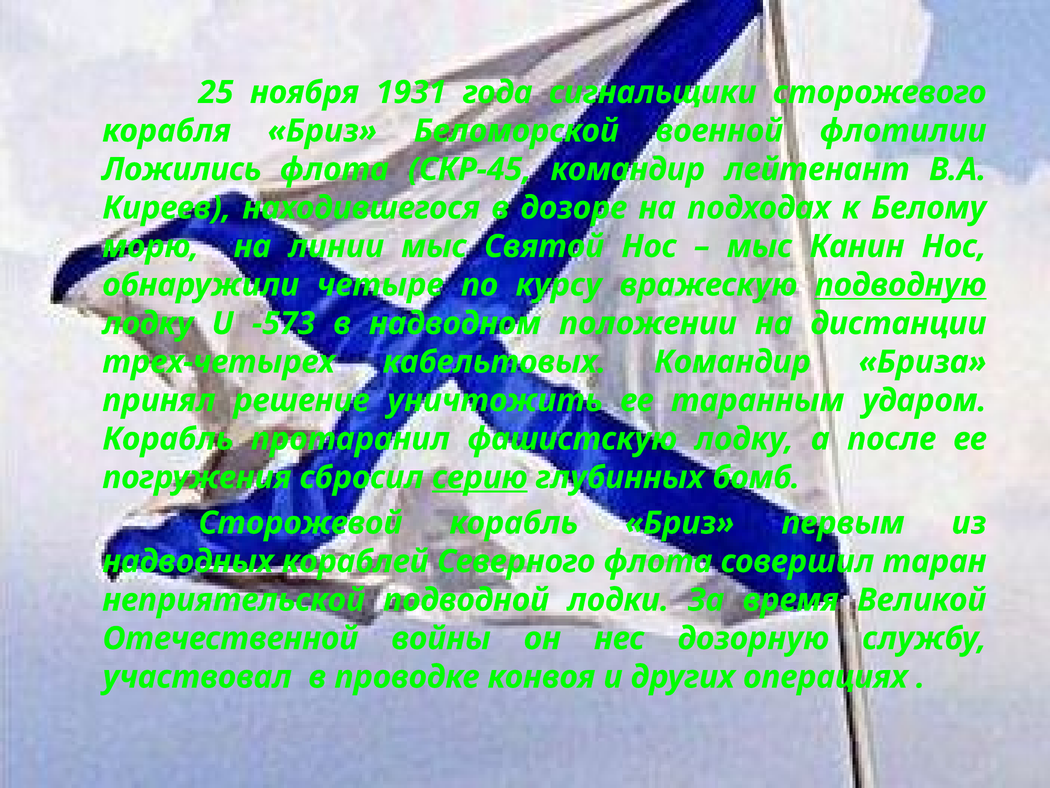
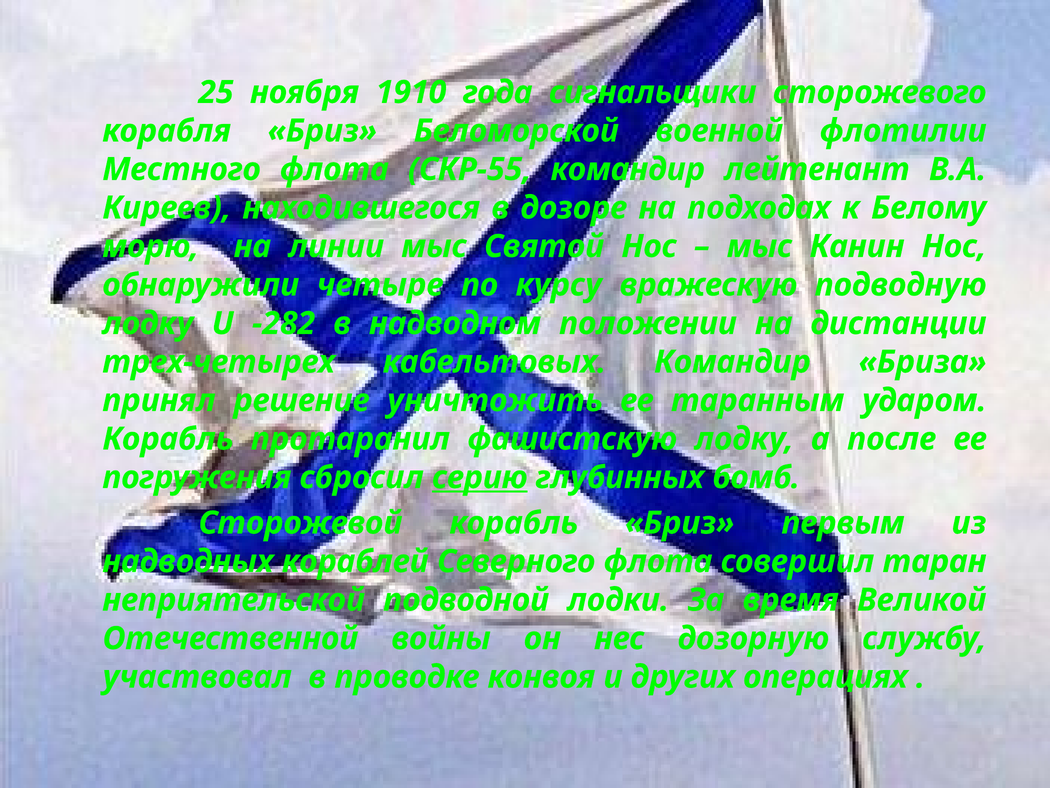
1931: 1931 -> 1910 (411, 92)
Ложились: Ложились -> Местного (182, 169)
СКР-45: СКР-45 -> СКР-55 (470, 169)
подводную underline: present -> none (901, 285)
-573: -573 -> -282 (284, 323)
